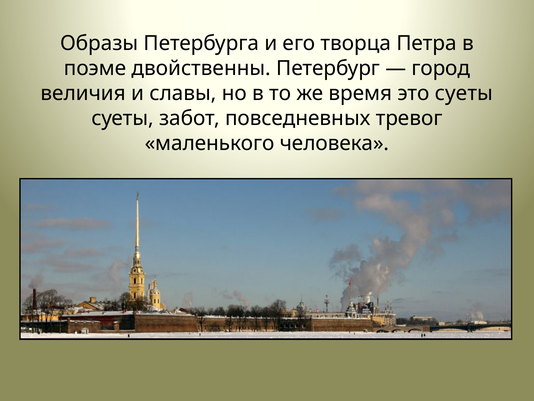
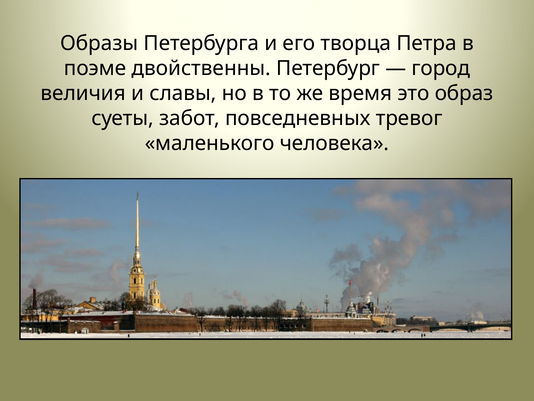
это суеты: суеты -> образ (464, 93)
